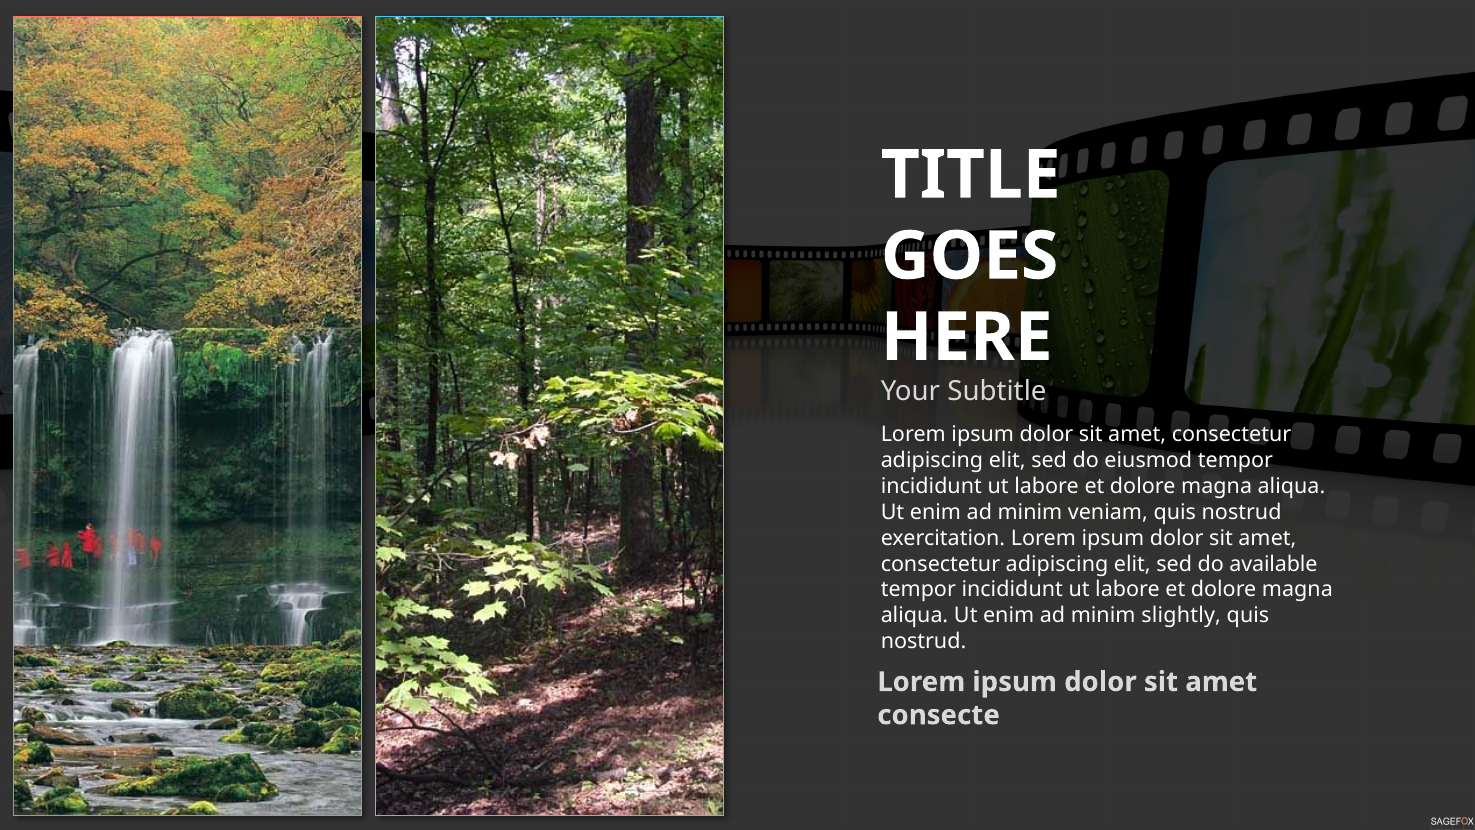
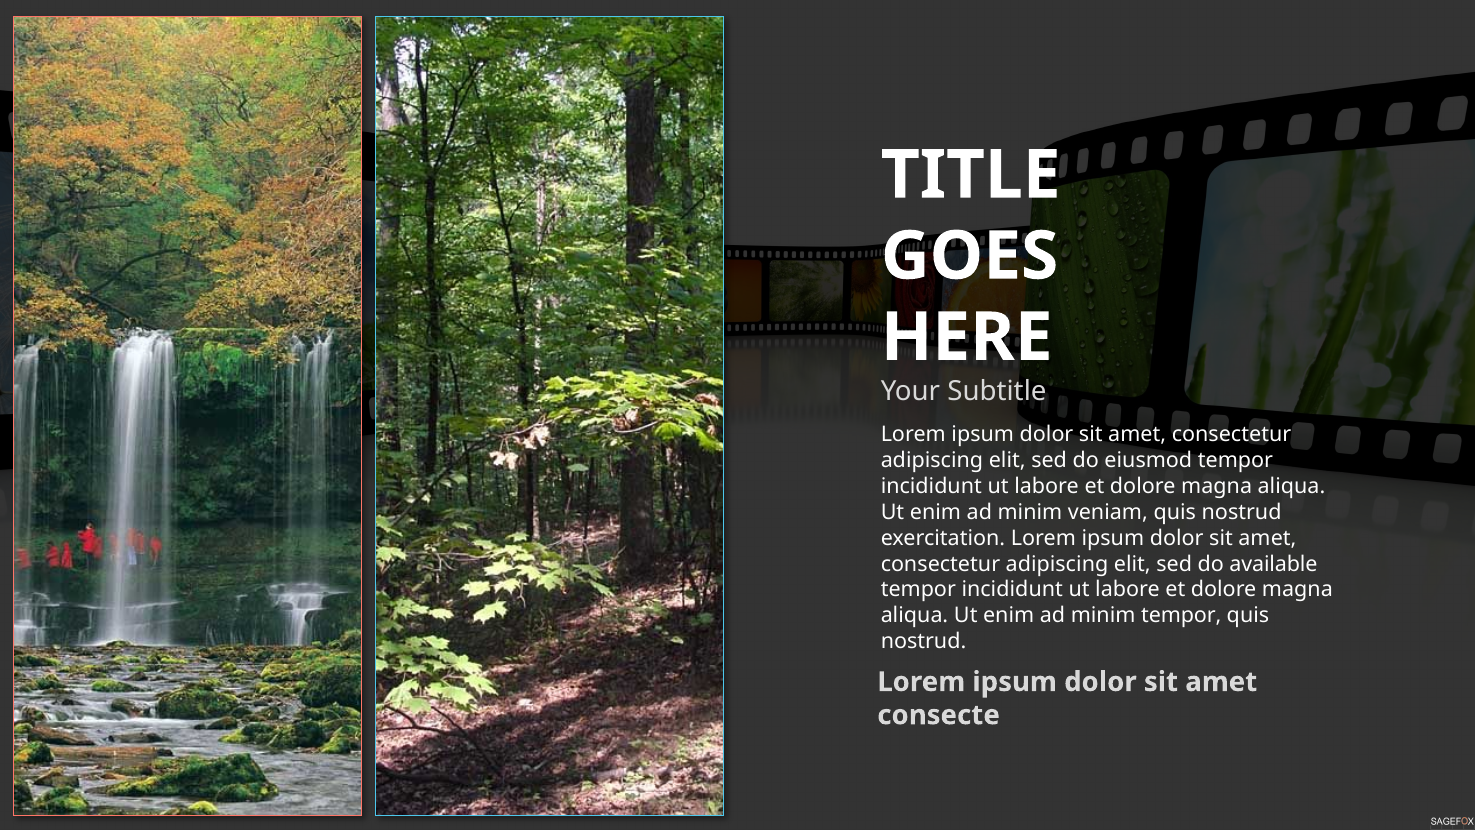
minim slightly: slightly -> tempor (1181, 615)
